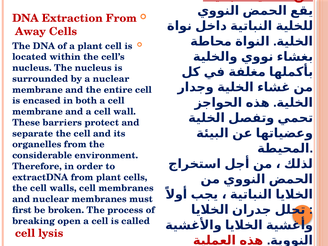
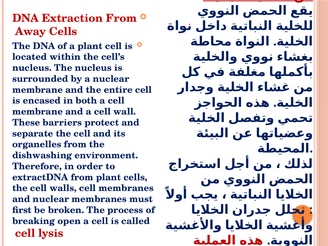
considerable: considerable -> dishwashing (42, 155)
